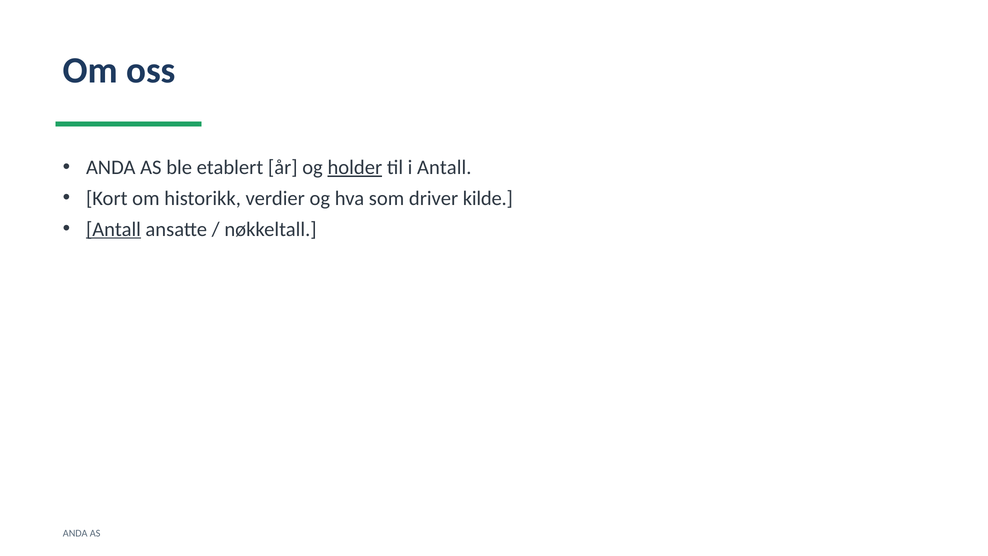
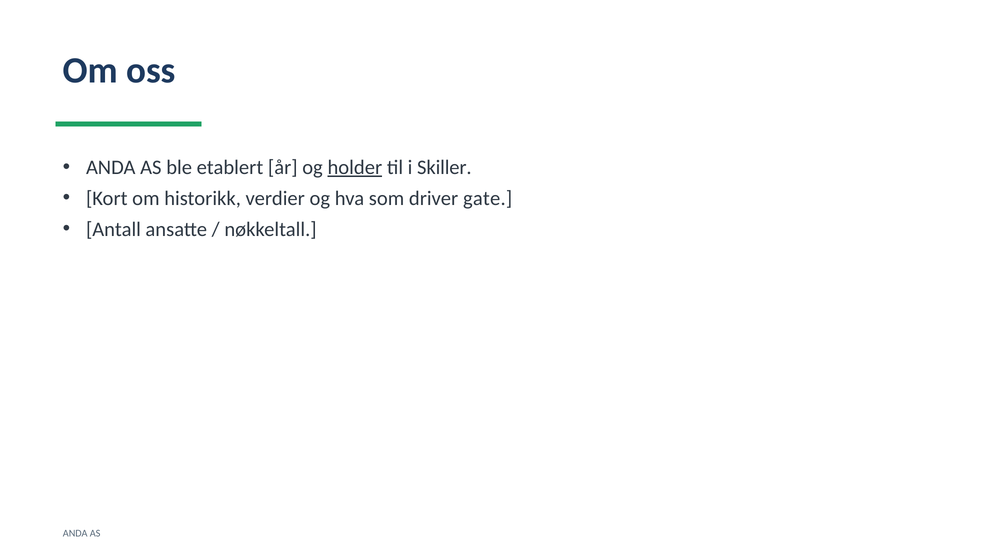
i Antall: Antall -> Skiller (444, 167)
kilde: kilde -> gate (488, 198)
Antall underline: present -> none (113, 229)
